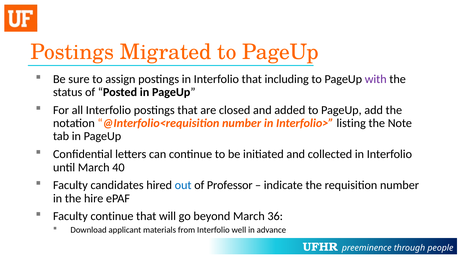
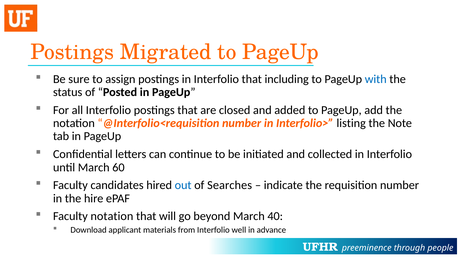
with colour: purple -> blue (376, 79)
40: 40 -> 60 (118, 167)
Professor: Professor -> Searches (230, 185)
Faculty continue: continue -> notation (112, 216)
36: 36 -> 40 (275, 216)
